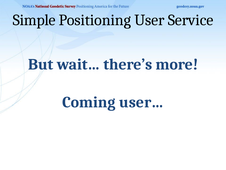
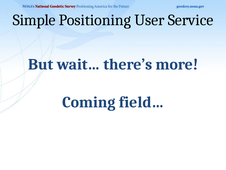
user…: user… -> field… (141, 102)
